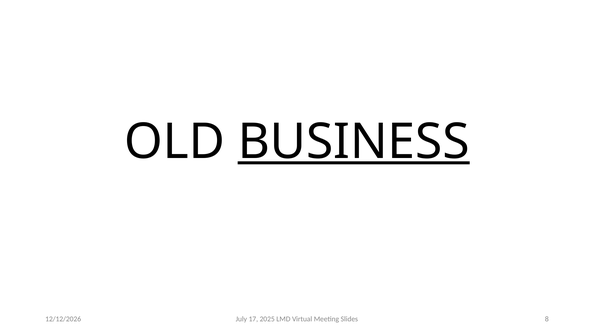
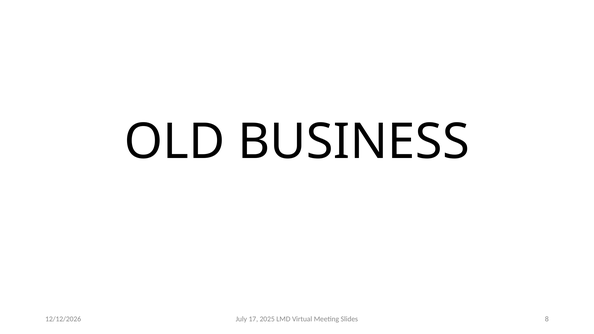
BUSINESS underline: present -> none (354, 142)
